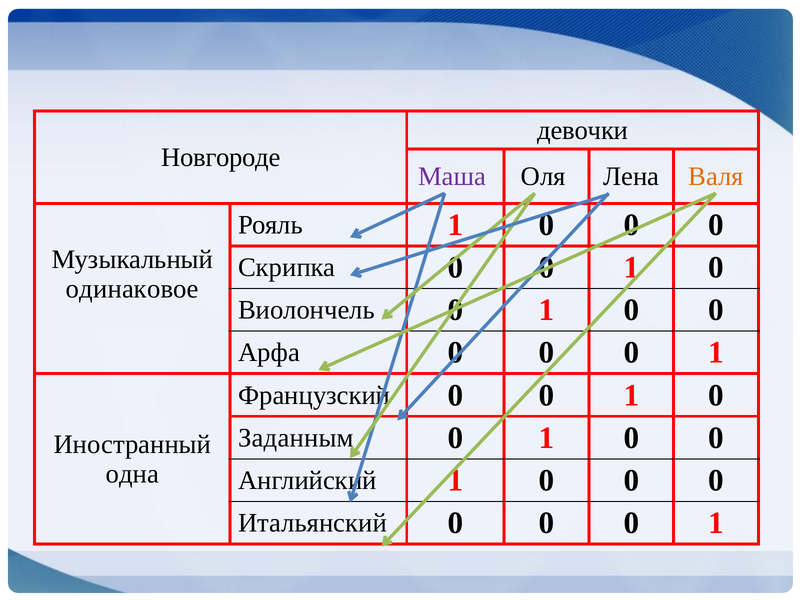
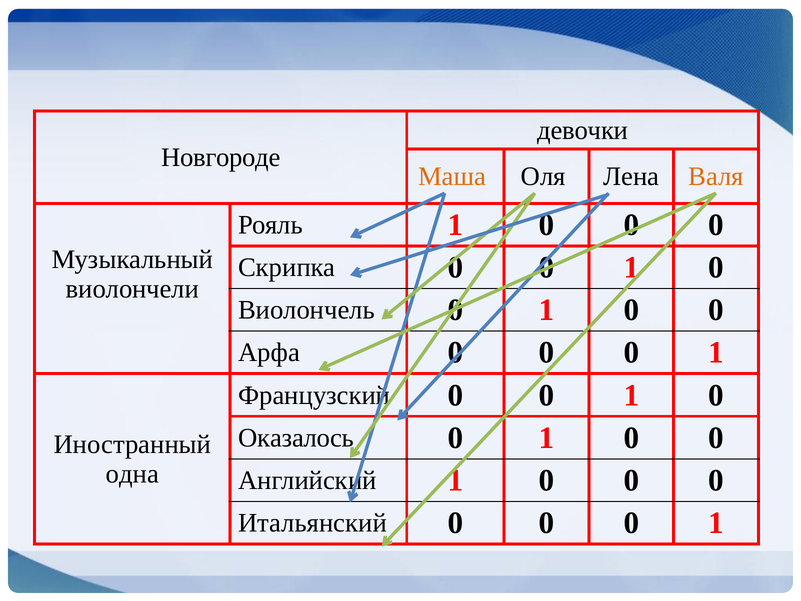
Маша colour: purple -> orange (452, 176)
одинаковое: одинаковое -> виолончели (132, 289)
Заданным: Заданным -> Оказалось (296, 438)
